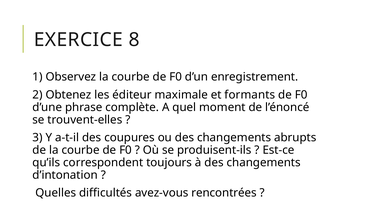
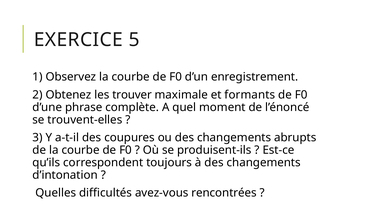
8: 8 -> 5 (134, 40)
éditeur: éditeur -> trouver (132, 95)
